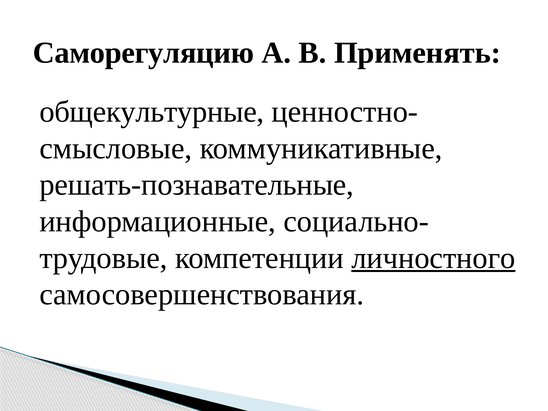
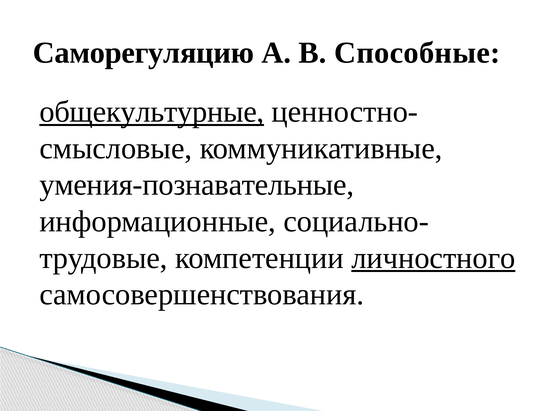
Применять: Применять -> Способные (417, 53)
общекультурные underline: none -> present (152, 112)
решать-познавательные: решать-познавательные -> умения-познавательные (197, 185)
